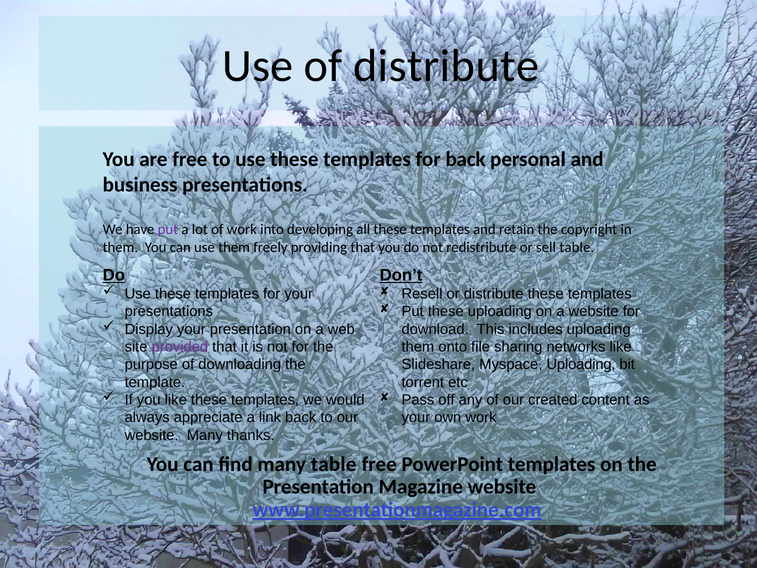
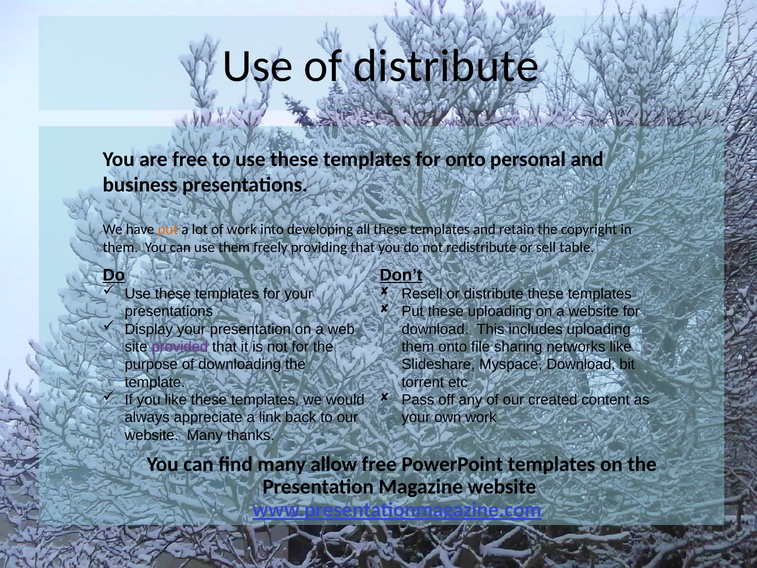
for back: back -> onto (466, 159)
put colour: purple -> orange (168, 229)
Myspace Uploading: Uploading -> Download (581, 364)
many table: table -> allow (334, 464)
